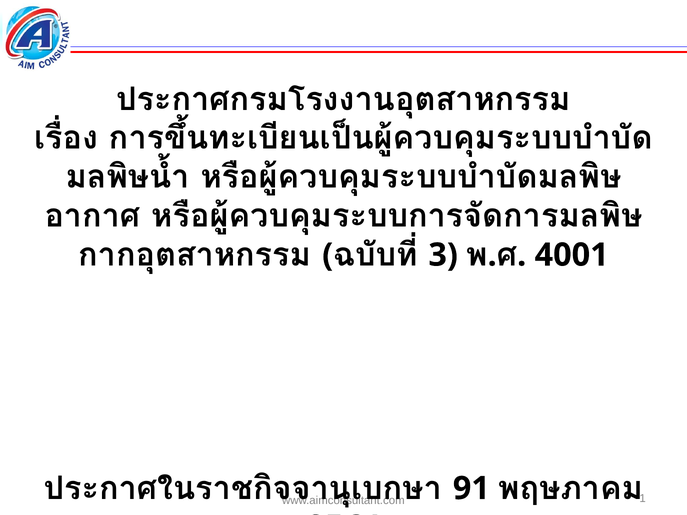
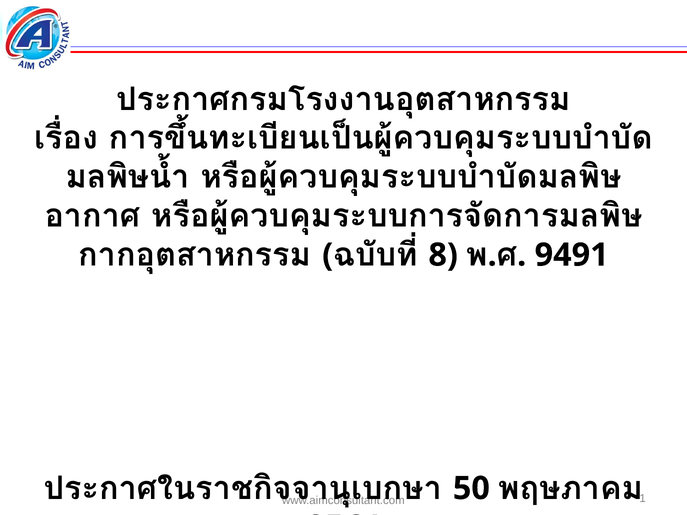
3: 3 -> 8 (443, 255)
4001: 4001 -> 9491 (572, 255)
91: 91 -> 50 (471, 489)
